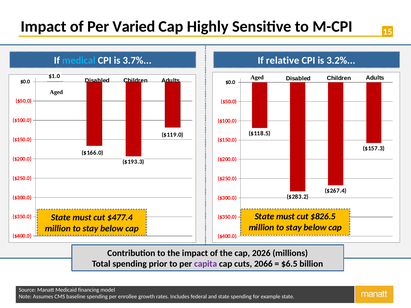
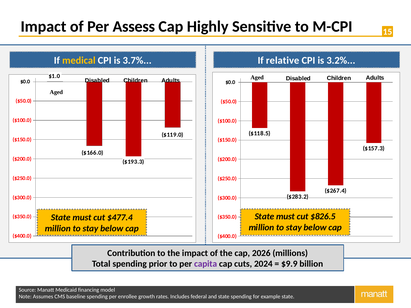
Varied: Varied -> Assess (134, 27)
medical colour: light blue -> yellow (79, 60)
2066: 2066 -> 2024 (263, 264)
$6.5: $6.5 -> $9.9 (289, 264)
